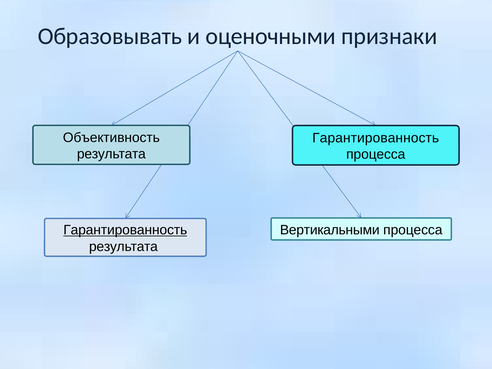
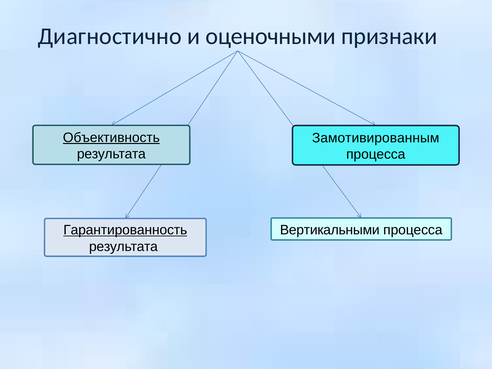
Образовывать: Образовывать -> Диагностично (110, 36)
Объективность underline: none -> present (111, 138)
Гарантированность: Гарантированность -> Замотивированным (376, 138)
